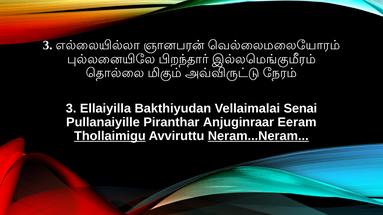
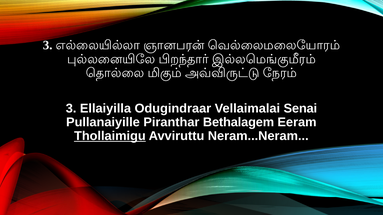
Bakthiyudan: Bakthiyudan -> Odugindraar (173, 109)
Anjuginraar: Anjuginraar -> Bethalagem (239, 122)
Neram...Neram underline: present -> none (258, 136)
